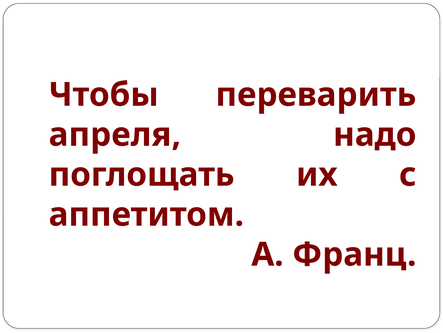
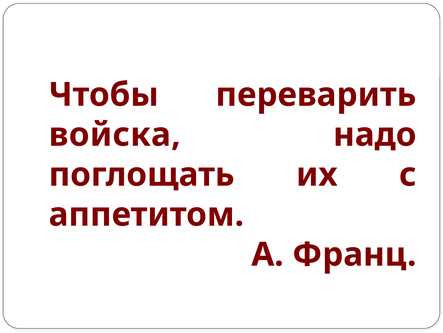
апреля: апреля -> войска (115, 134)
